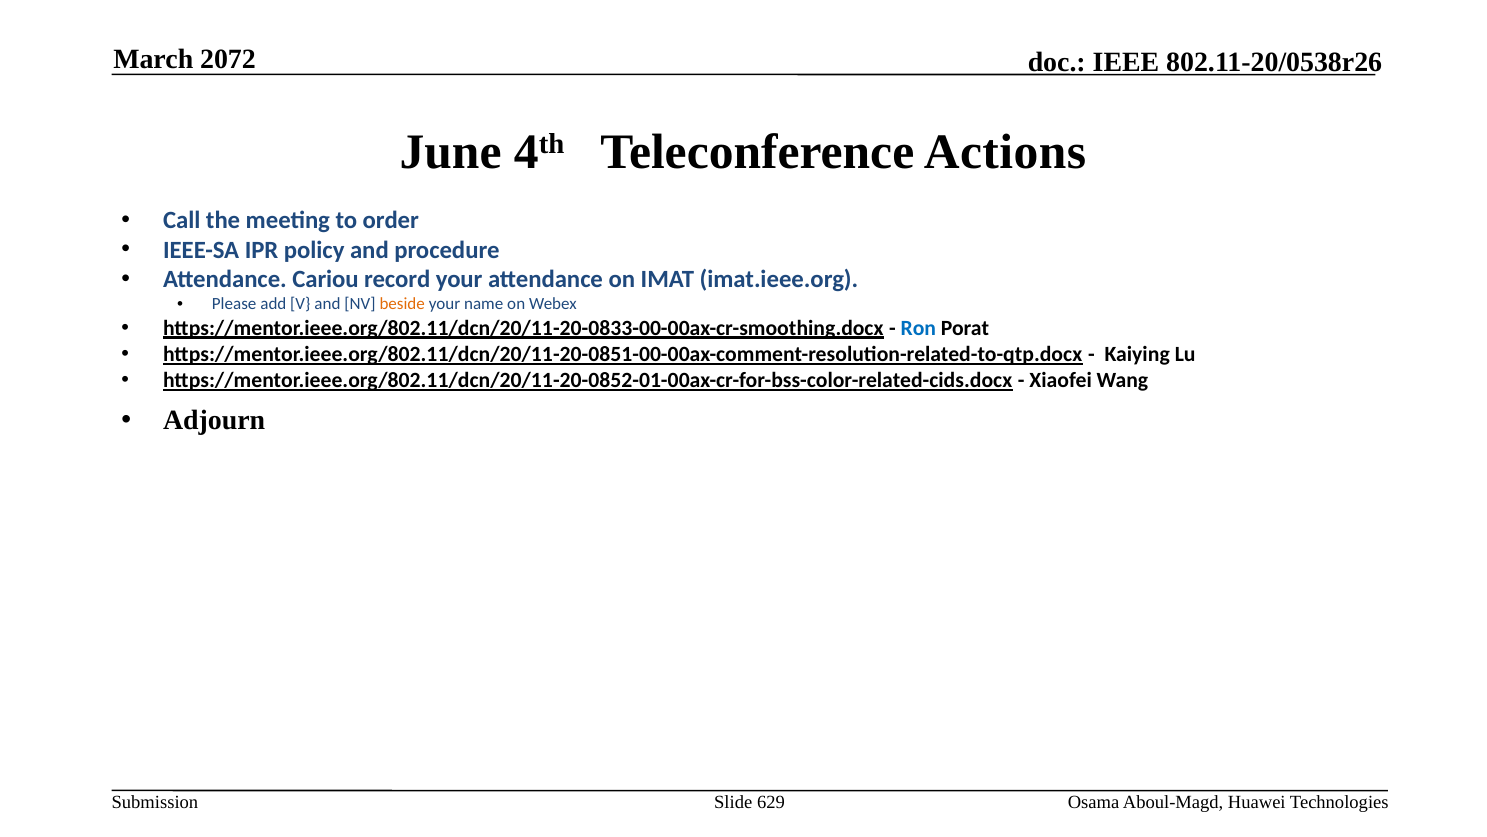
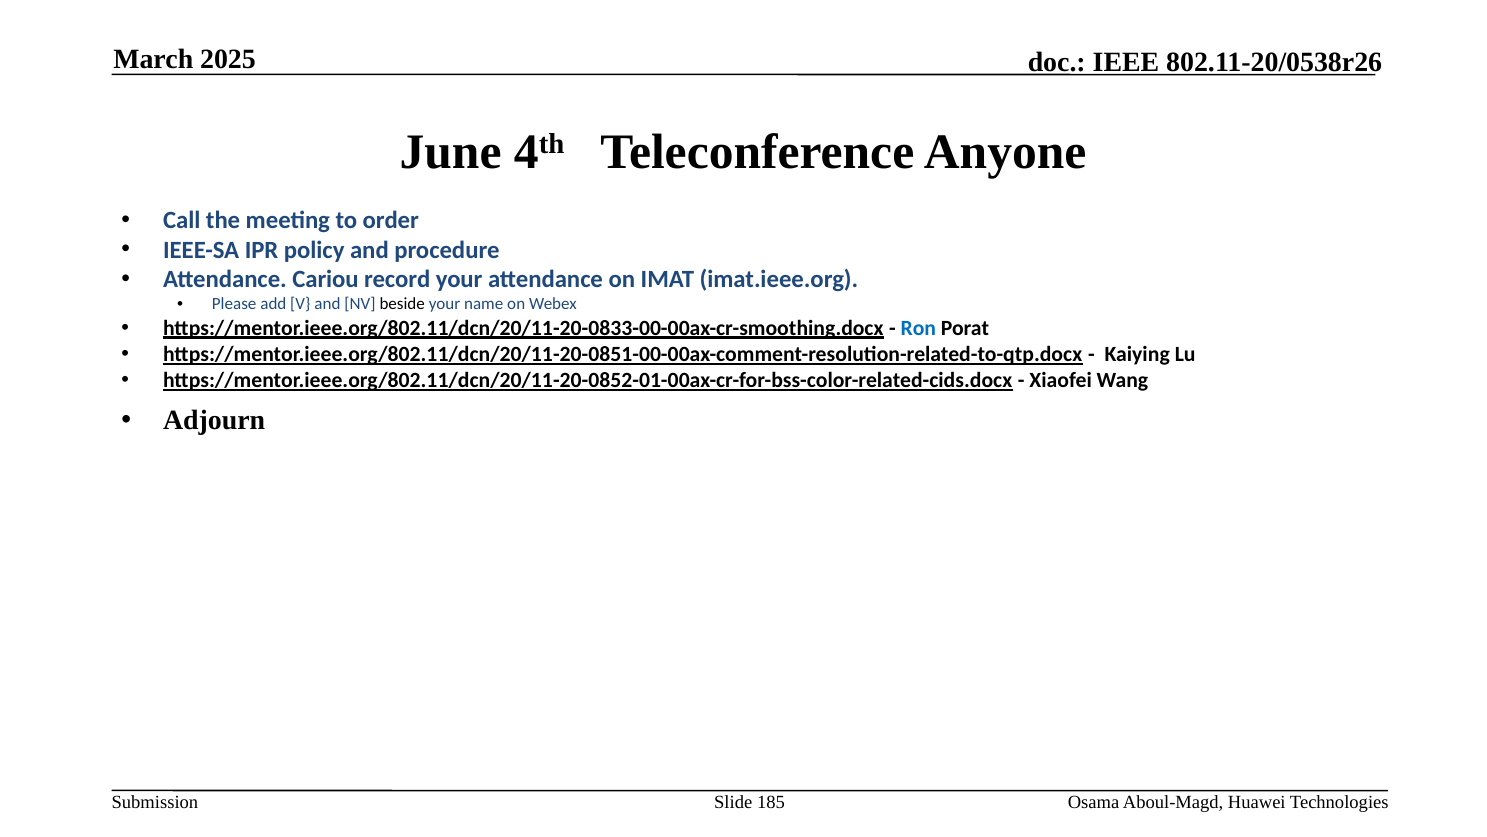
2072: 2072 -> 2025 (228, 59)
Actions: Actions -> Anyone (1005, 152)
beside colour: orange -> black (402, 304)
629: 629 -> 185 (771, 802)
